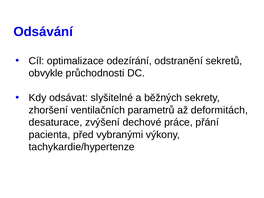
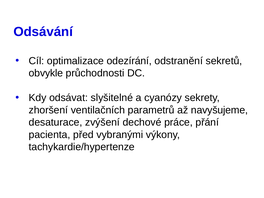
běžných: běžných -> cyanózy (163, 98)
deformitách: deformitách -> navyšujeme (219, 110)
